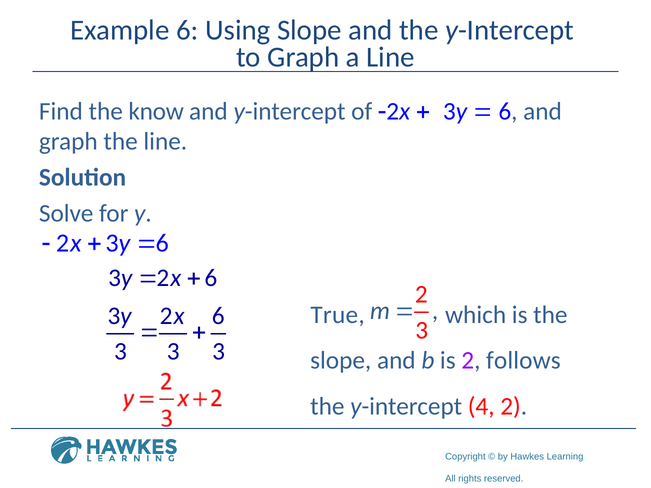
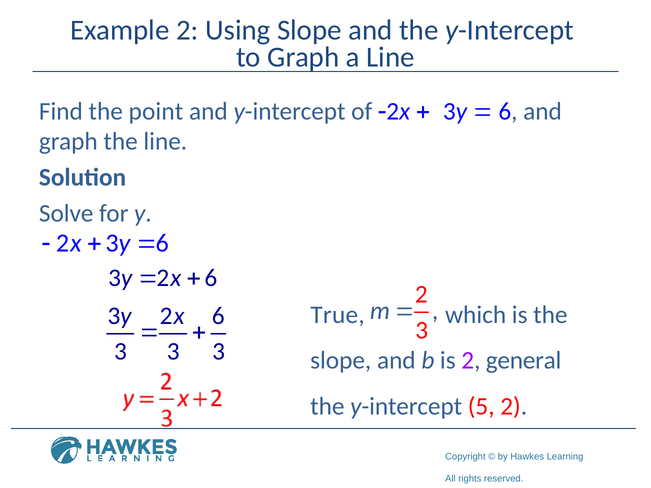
Example 6: 6 -> 2 (187, 30)
know: know -> point (156, 111)
follows: follows -> general (524, 361)
4: 4 -> 5 (481, 406)
